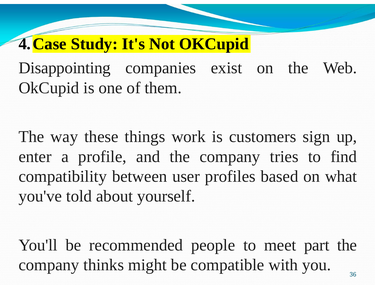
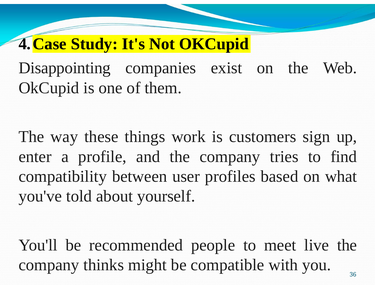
part: part -> live (317, 246)
